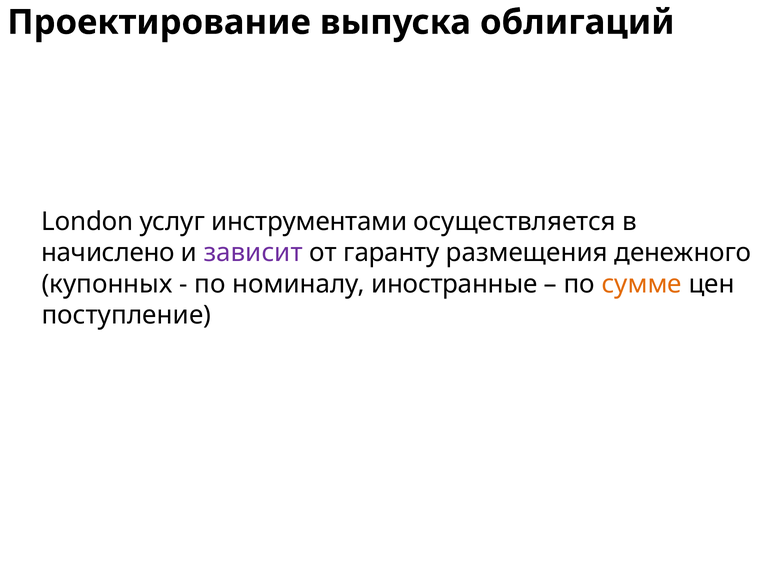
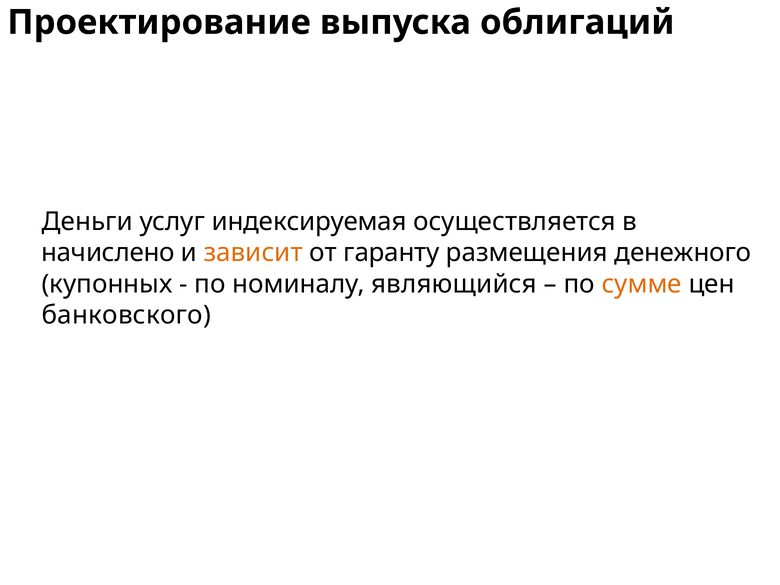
London: London -> Деньги (87, 222)
инструментами: инструментами -> индексируемая (309, 222)
зависит colour: purple -> orange (253, 253)
иностранные: иностранные -> являющийся (454, 284)
поступление: поступление -> банковского (126, 315)
